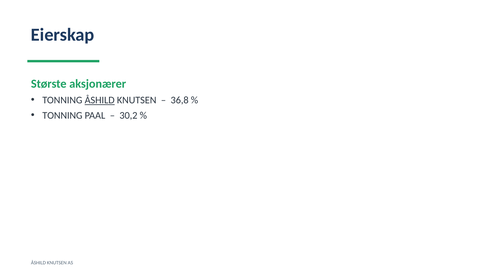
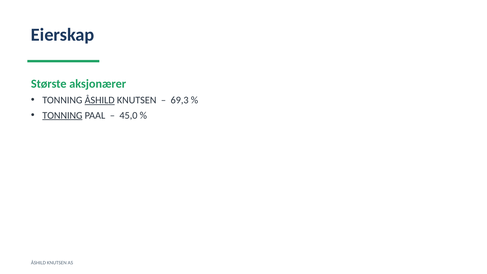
36,8: 36,8 -> 69,3 (180, 100)
TONNING underline: none -> present (62, 115)
30,2: 30,2 -> 45,0 (128, 115)
